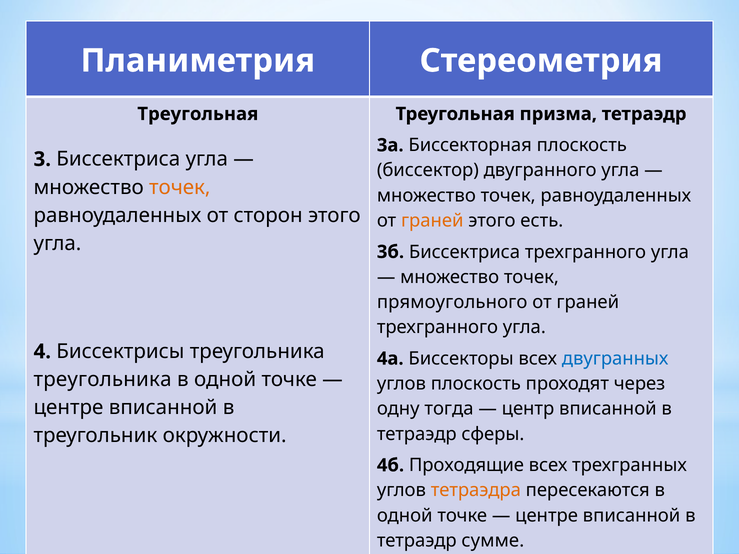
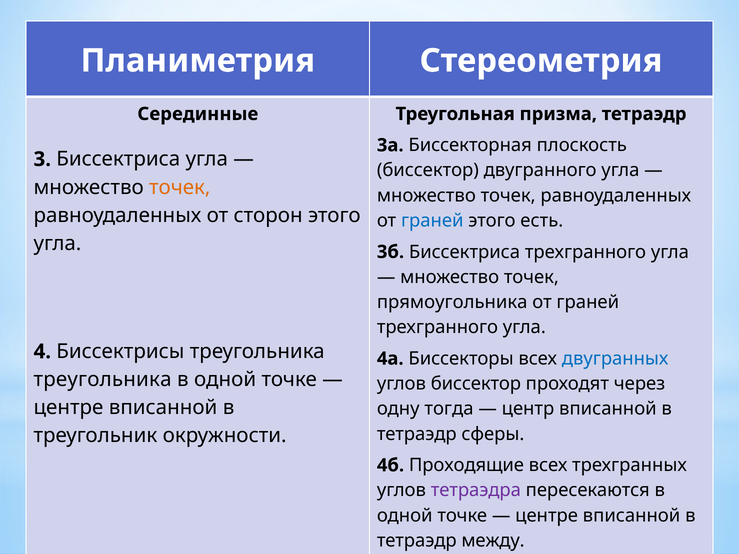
Треугольная: Треугольная -> Серединные (198, 114)
граней colour: orange -> blue (432, 221)
прямоугольного: прямоугольного -> прямоугольника (452, 302)
углов плоскость: плоскость -> биссектор (476, 384)
тетраэдра colour: orange -> purple (476, 491)
сумме: сумме -> между (493, 541)
